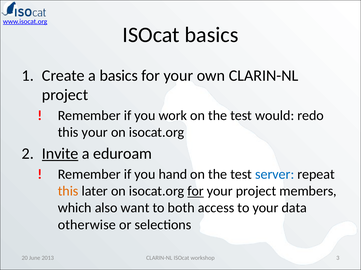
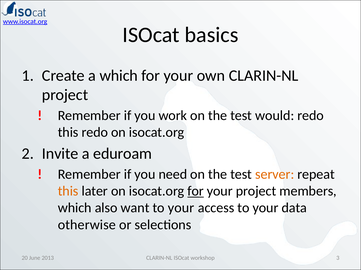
a basics: basics -> which (119, 76)
this your: your -> redo (95, 133)
Invite underline: present -> none (60, 154)
hand: hand -> need (173, 175)
server colour: blue -> orange (275, 175)
both: both -> your (181, 208)
